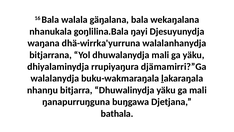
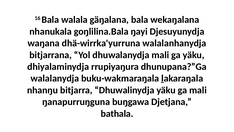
djämamirri?”Ga: djämamirri?”Ga -> dhunupana?”Ga (174, 66)
